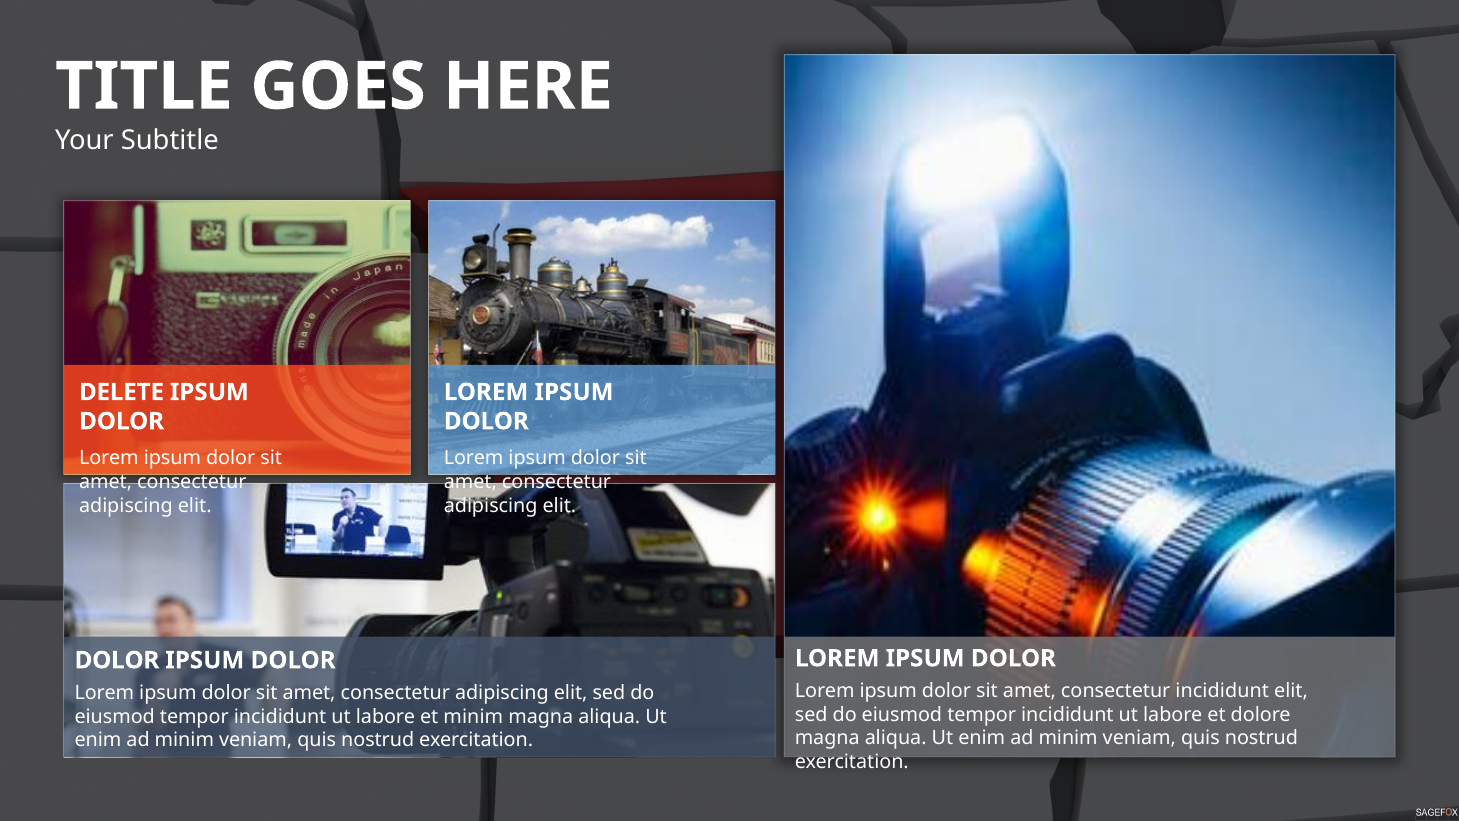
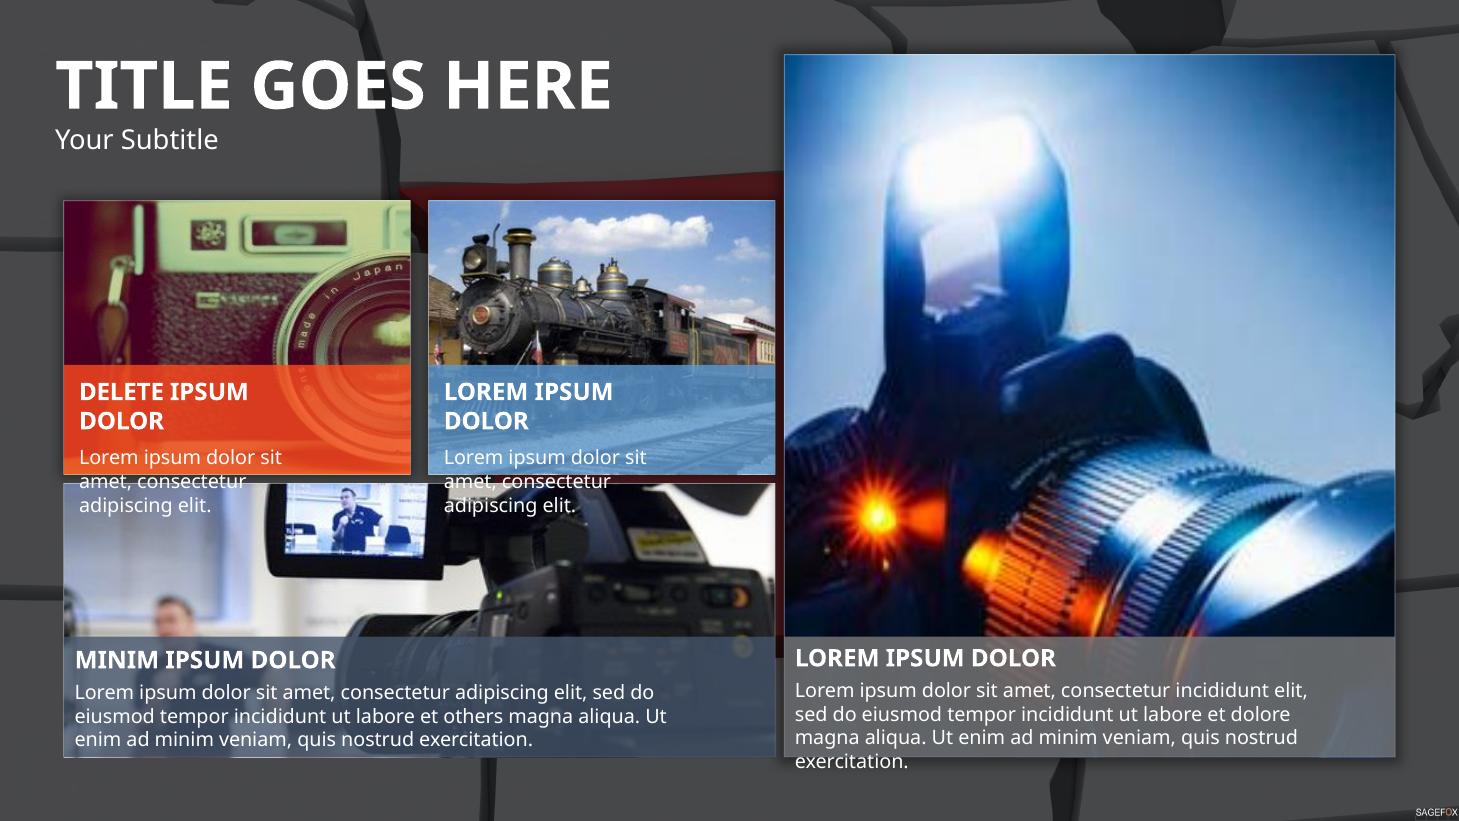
DOLOR: DOLOR -> MINIM (117, 660)
et minim: minim -> others (473, 716)
